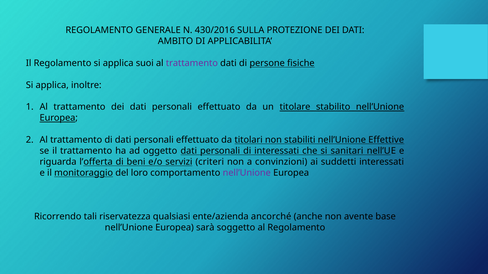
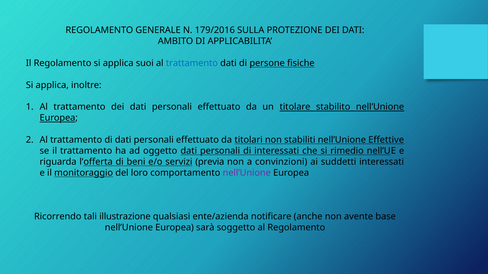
430/2016: 430/2016 -> 179/2016 (215, 30)
trattamento colour: purple -> blue (192, 63)
sanitari: sanitari -> rimedio (347, 151)
criteri: criteri -> previa (210, 162)
riservatezza: riservatezza -> illustrazione (125, 217)
ancorché: ancorché -> notificare (271, 217)
